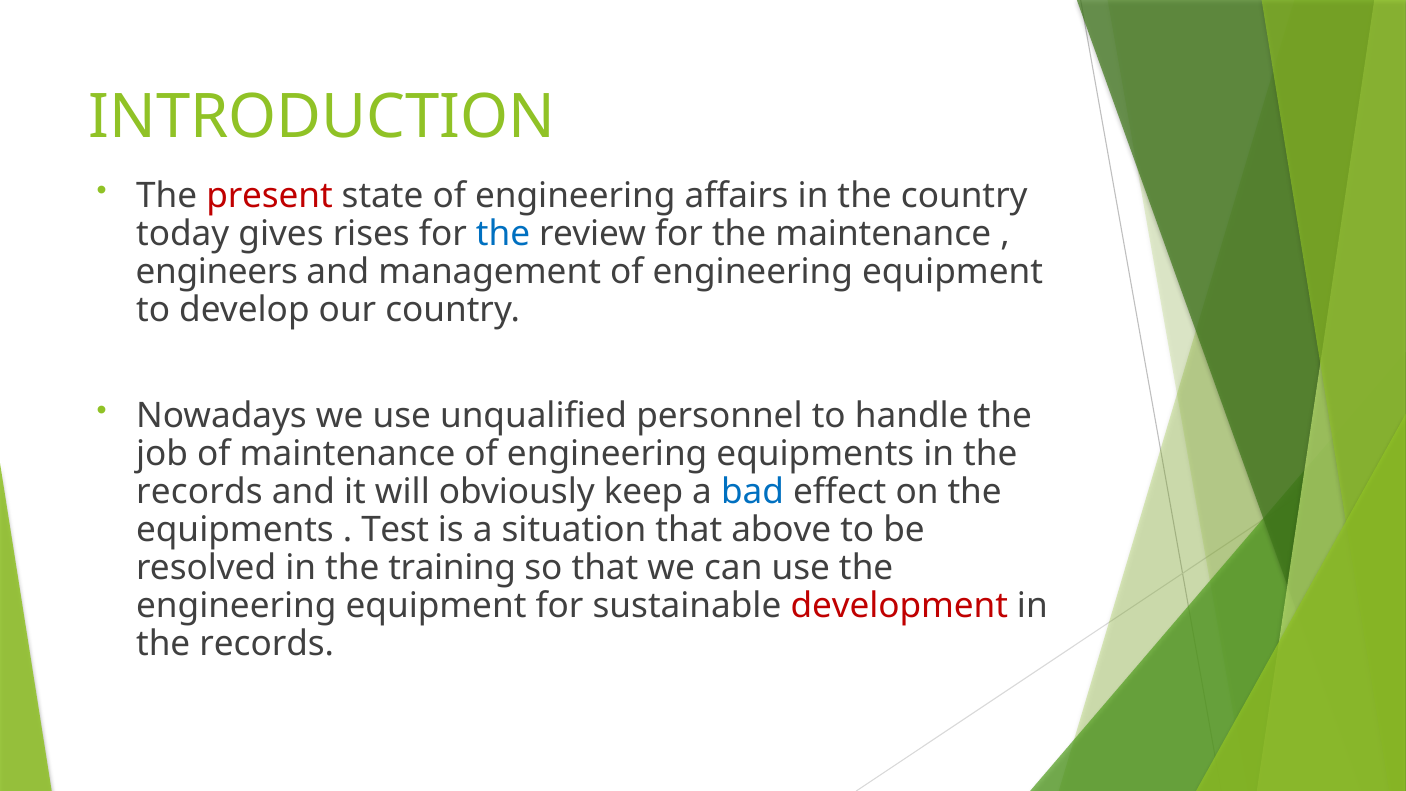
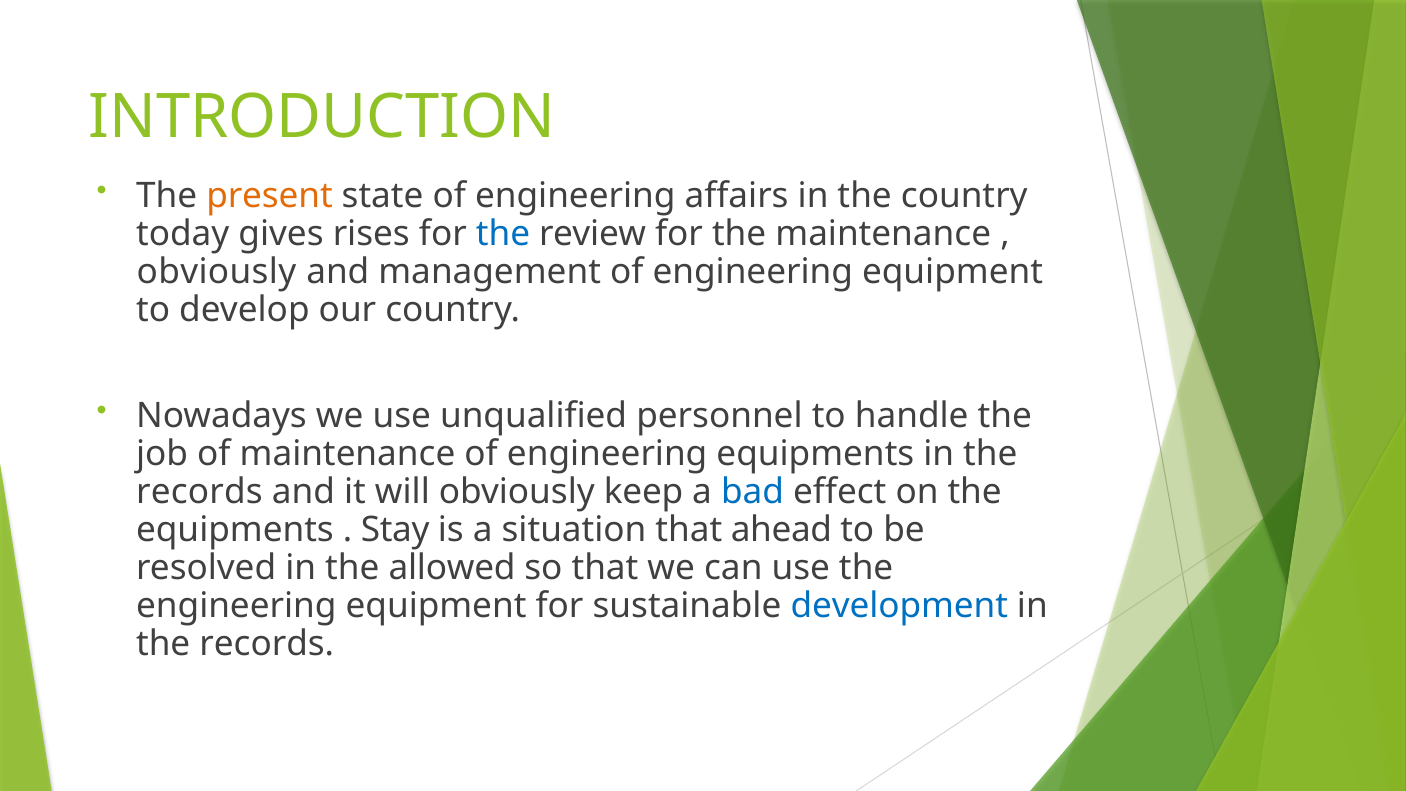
present colour: red -> orange (270, 196)
engineers: engineers -> obviously (216, 272)
Test: Test -> Stay (395, 530)
above: above -> ahead (781, 530)
training: training -> allowed (452, 568)
development colour: red -> blue (899, 606)
